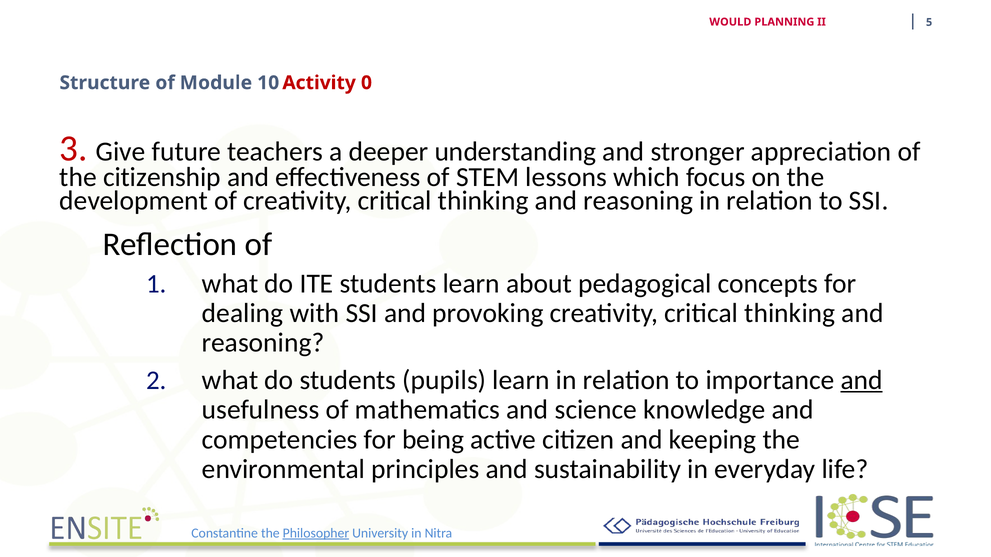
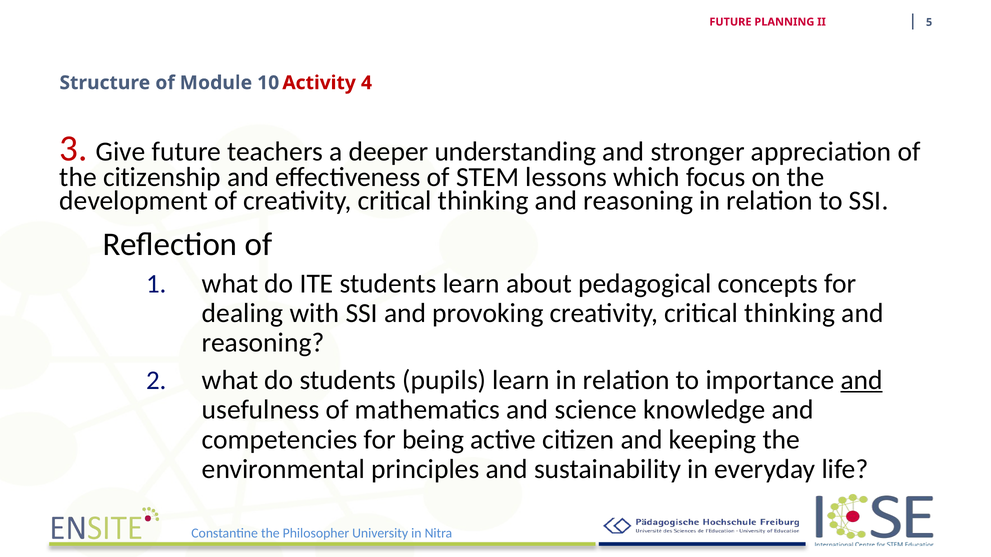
WOULD: WOULD -> FUTURE (730, 22)
0: 0 -> 4 (366, 83)
Philosopher underline: present -> none (316, 533)
